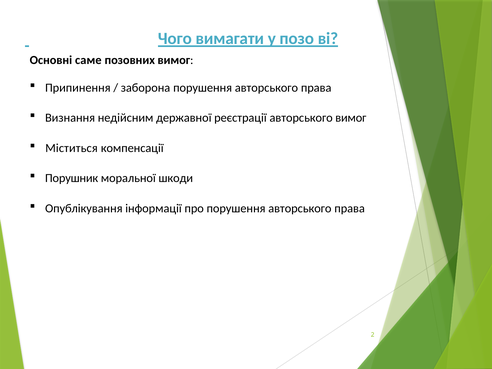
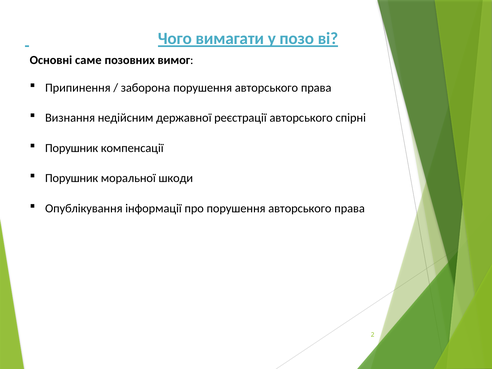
авторського вимог: вимог -> спірні (351, 118)
Міститься: Міститься -> Порушник (72, 148)
